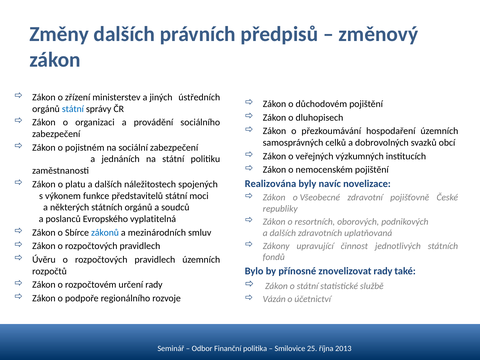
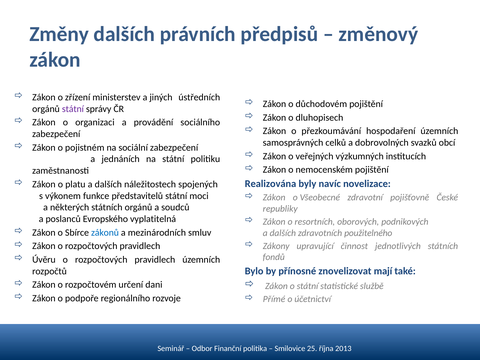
státní colour: blue -> purple (73, 109)
uplatňovaná: uplatňovaná -> použitelného (368, 233)
znovelizovat rady: rady -> mají (383, 271)
určení rady: rady -> dani (154, 285)
Vázán: Vázán -> Přímé (274, 299)
